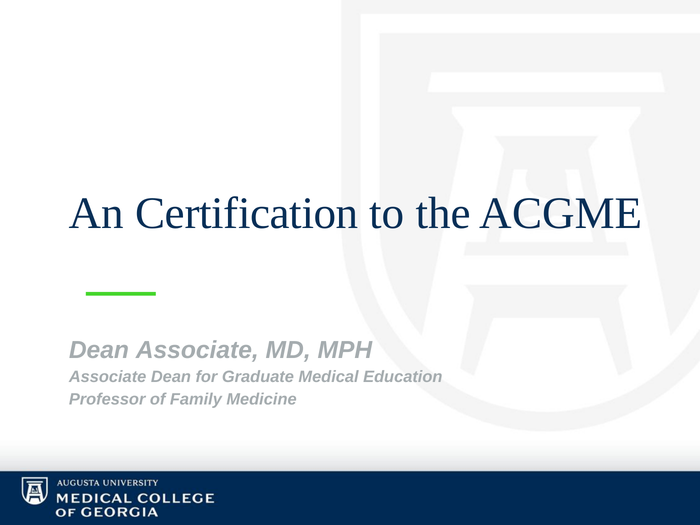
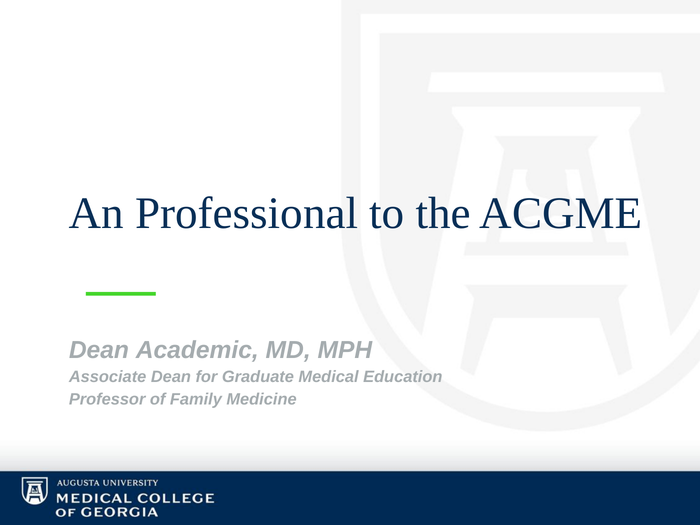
Certification: Certification -> Professional (247, 213)
Dean Associate: Associate -> Academic (197, 350)
